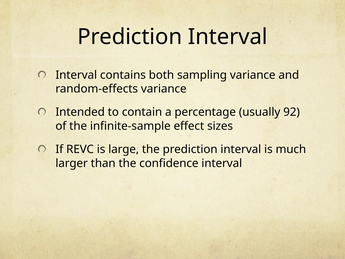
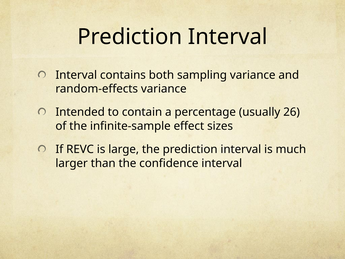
92: 92 -> 26 (292, 112)
